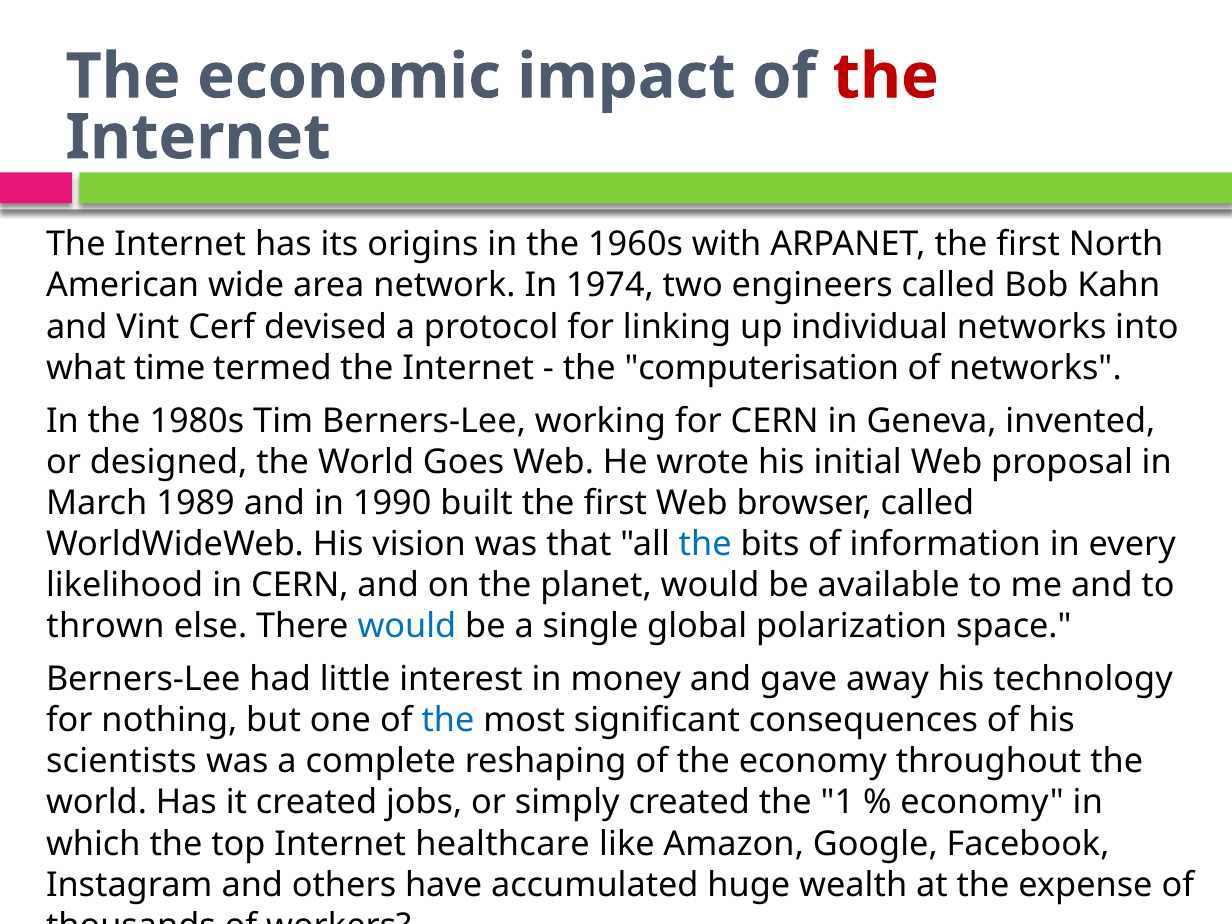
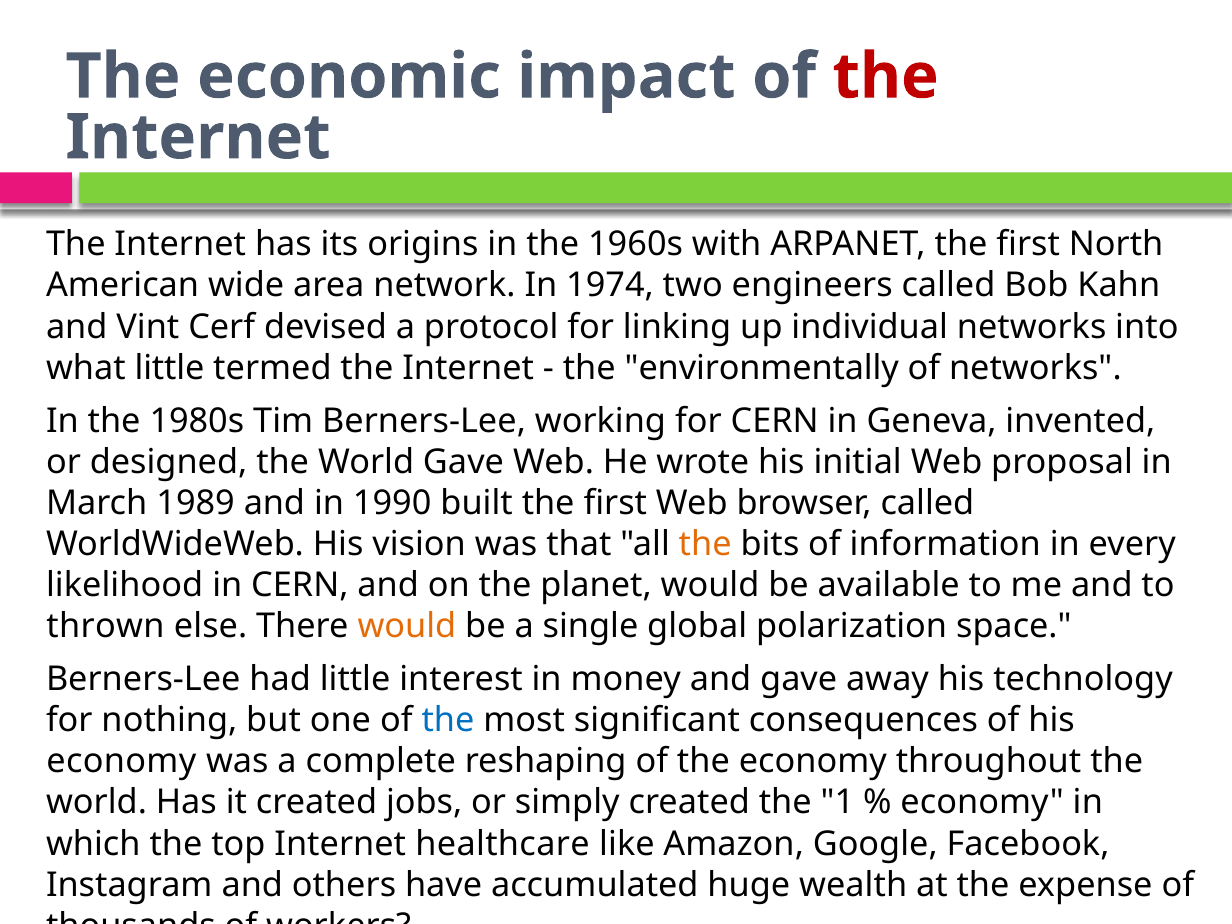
what time: time -> little (170, 368)
computerisation: computerisation -> environmentally (762, 368)
World Goes: Goes -> Gave (464, 462)
the colour: blue -> orange (705, 544)
would colour: blue -> orange (407, 626)
scientists: scientists -> economy (121, 762)
